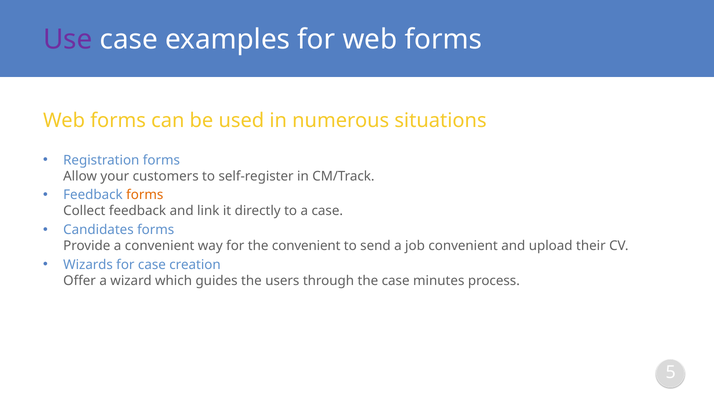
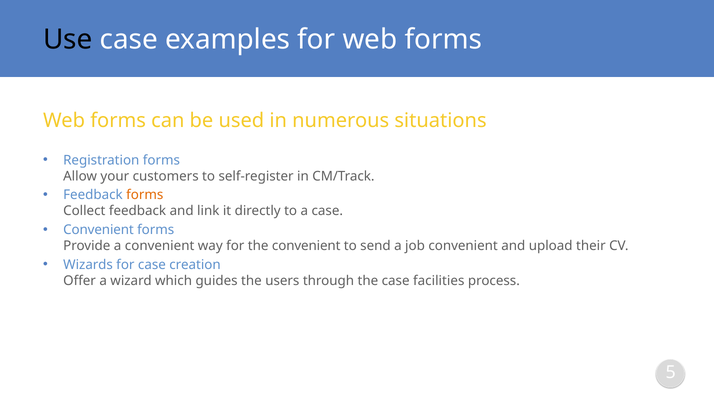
Use colour: purple -> black (68, 40)
Candidates: Candidates -> Convenient (98, 230)
minutes: minutes -> facilities (439, 280)
